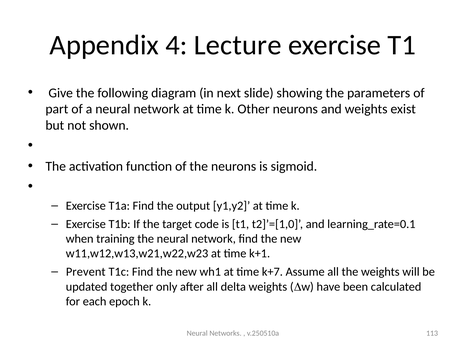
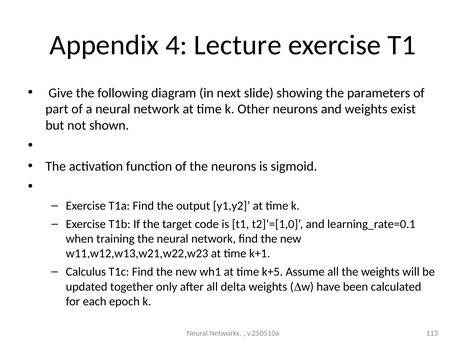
Prevent: Prevent -> Calculus (86, 272)
k+7: k+7 -> k+5 (272, 272)
